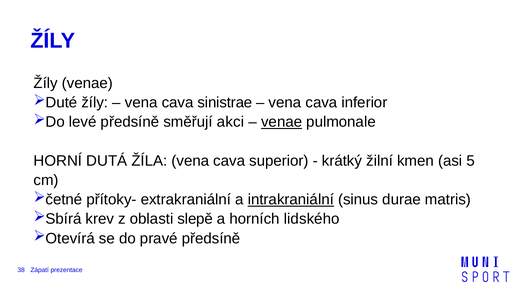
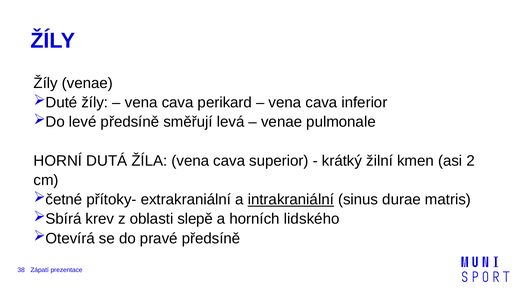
sinistrae: sinistrae -> perikard (225, 103)
akci: akci -> levá (231, 122)
venae underline: present -> none (282, 122)
5: 5 -> 2 (471, 161)
